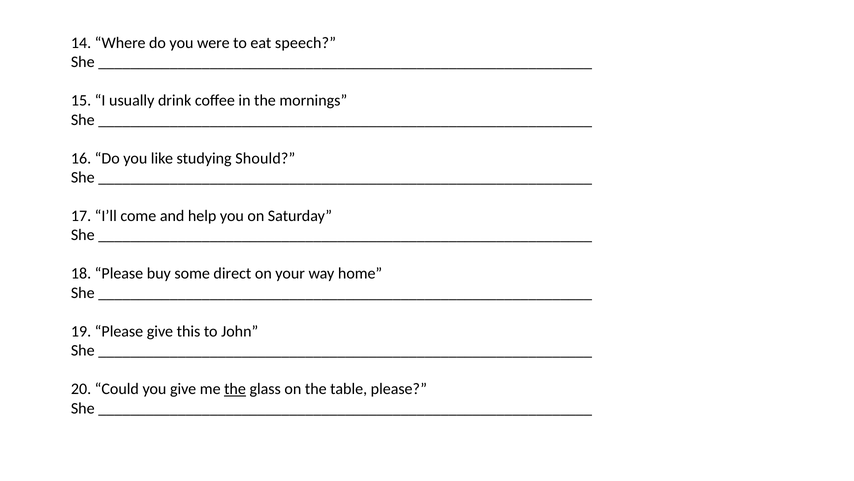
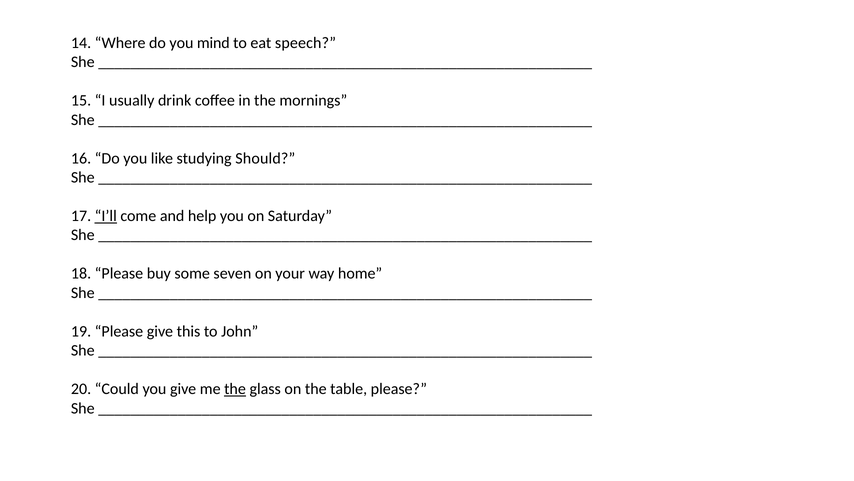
were: were -> mind (213, 43)
I’ll underline: none -> present (106, 216)
direct: direct -> seven (232, 273)
